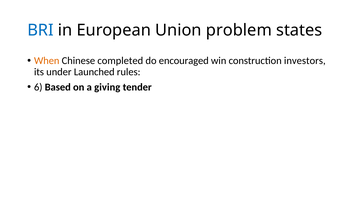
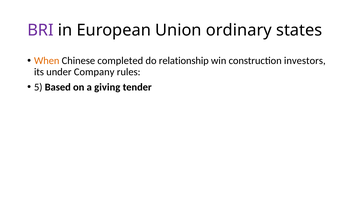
BRI colour: blue -> purple (41, 30)
problem: problem -> ordinary (239, 30)
encouraged: encouraged -> relationship (184, 61)
Launched: Launched -> Company (94, 72)
6: 6 -> 5 (38, 87)
